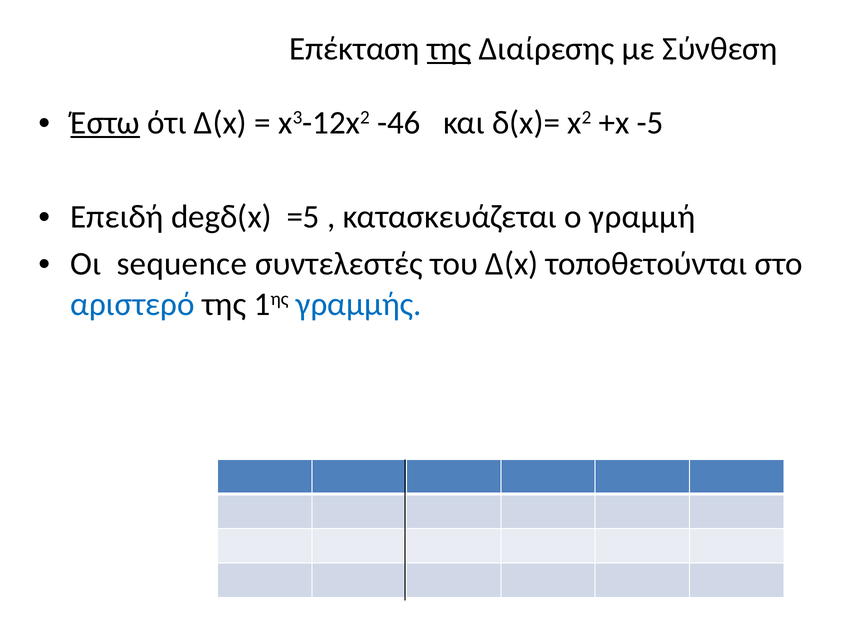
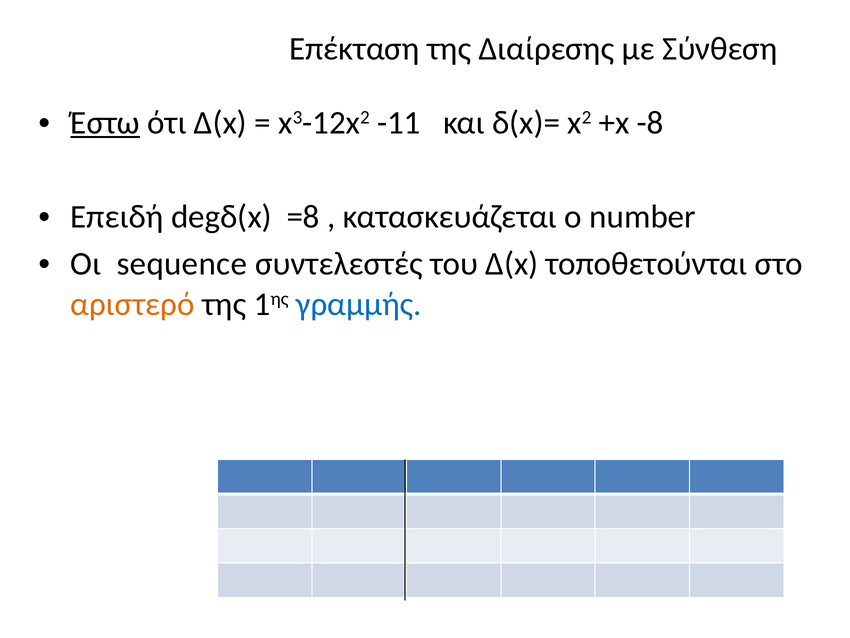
της underline: present -> none (449, 49)
-46: -46 -> -11 (399, 123)
-5: -5 -> -8 (650, 123)
=5: =5 -> =8 (303, 217)
γραμμή: γραμμή -> number (643, 217)
αριστερό colour: blue -> orange (133, 304)
